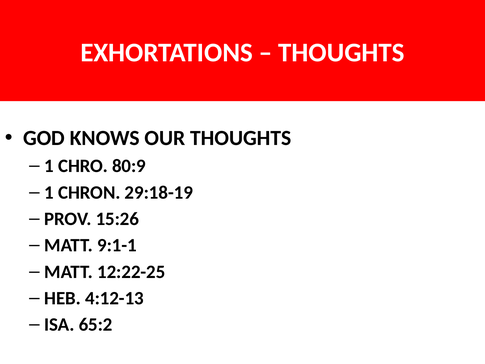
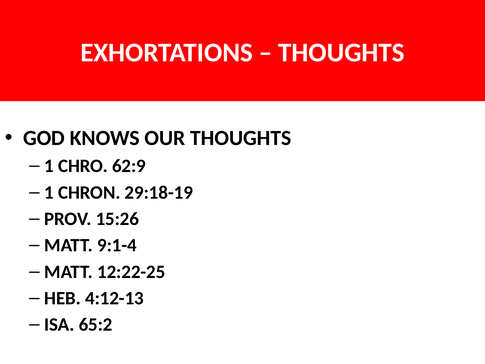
80:9: 80:9 -> 62:9 (129, 166)
9:1-1: 9:1-1 -> 9:1-4 (117, 245)
